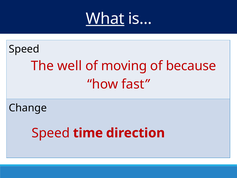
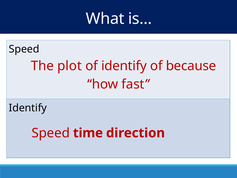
What underline: present -> none (105, 19)
well: well -> plot (70, 66)
of moving: moving -> identify (124, 66)
Change: Change -> Identify (28, 108)
